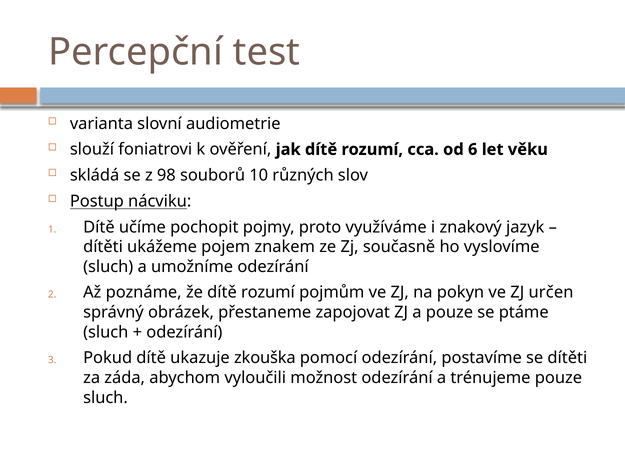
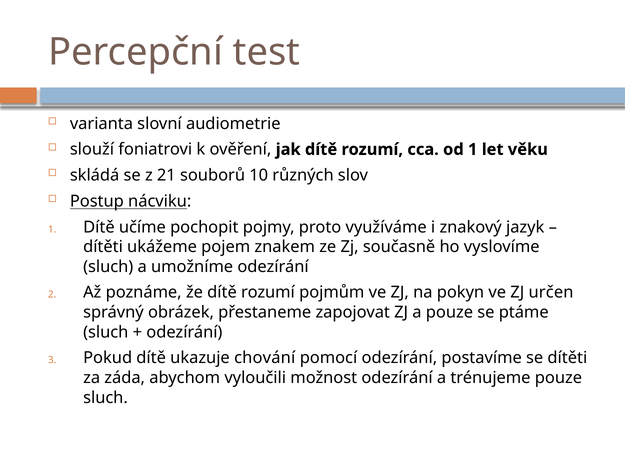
od 6: 6 -> 1 (473, 149)
98: 98 -> 21 (166, 175)
zkouška: zkouška -> chování (265, 358)
